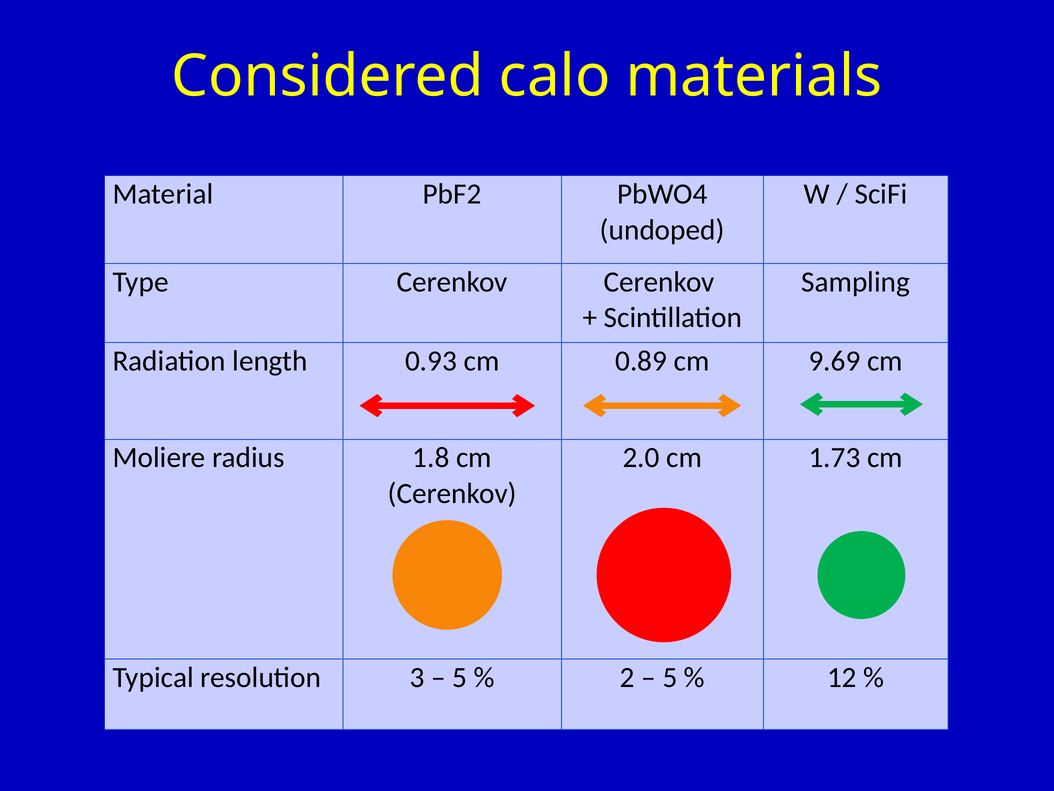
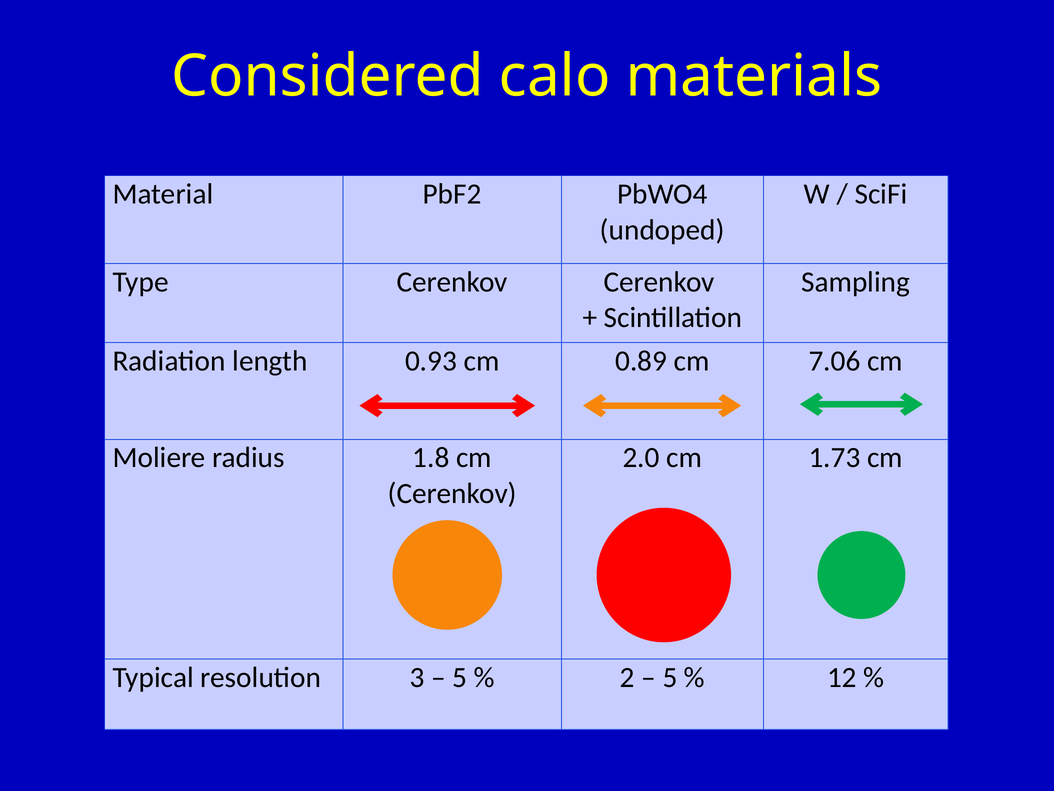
9.69: 9.69 -> 7.06 (834, 361)
